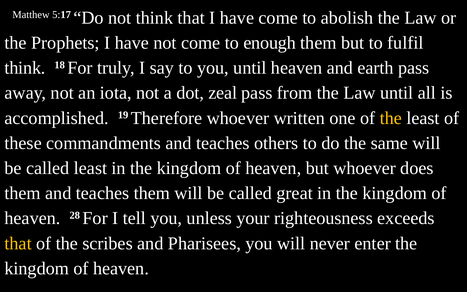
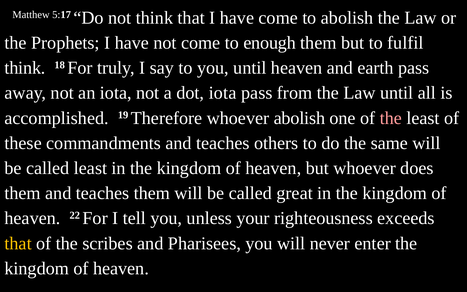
dot zeal: zeal -> iota (223, 93)
whoever written: written -> abolish (299, 118)
the colour: yellow -> pink (391, 118)
28: 28 -> 22 (75, 215)
